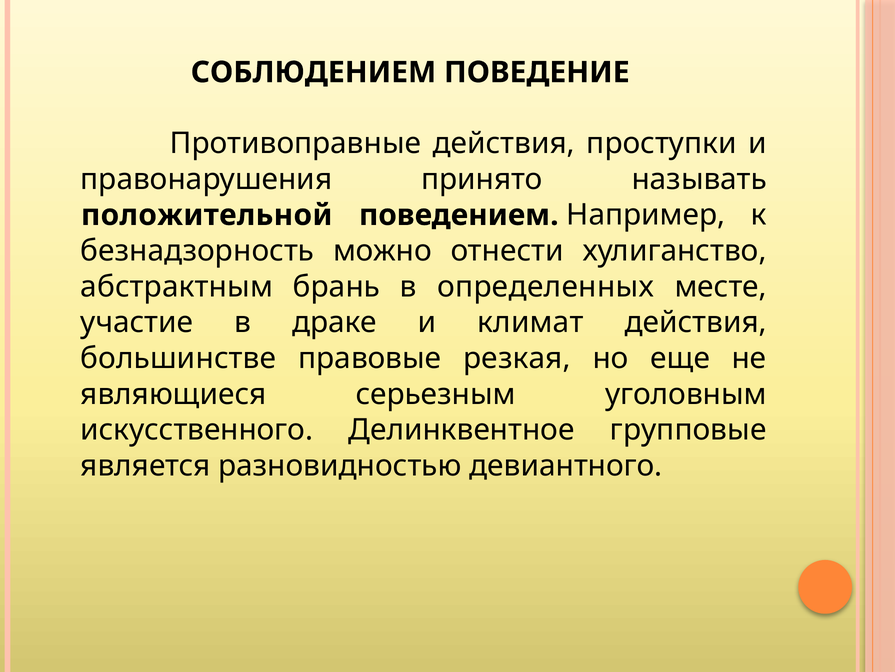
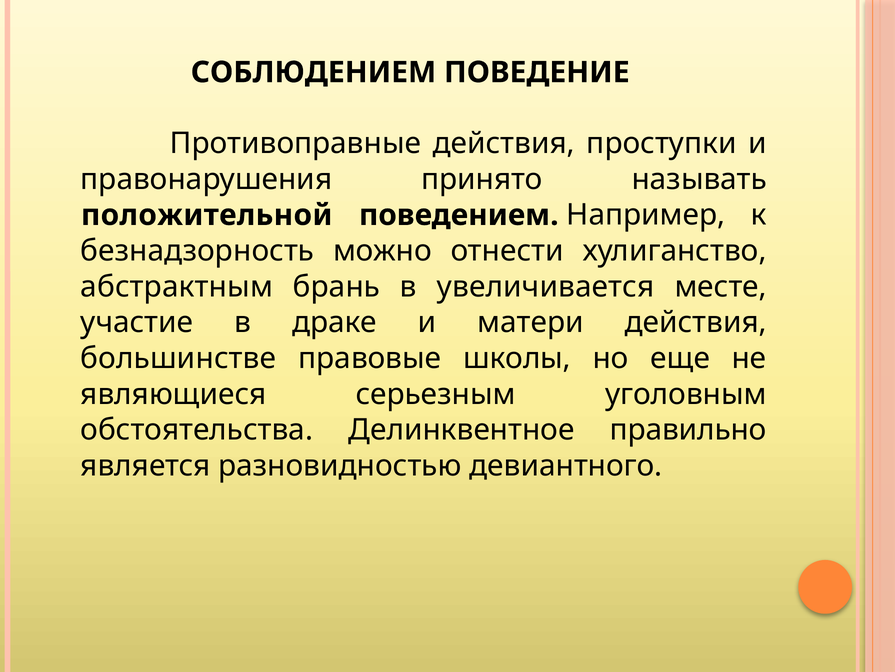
определенных: определенных -> увеличивается (546, 286)
климат: климат -> матери (531, 322)
резкая: резкая -> школы (517, 358)
искусственного: искусственного -> обстоятельства (197, 430)
групповые: групповые -> правильно (688, 430)
